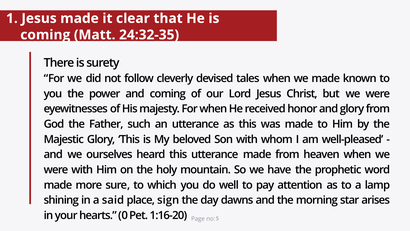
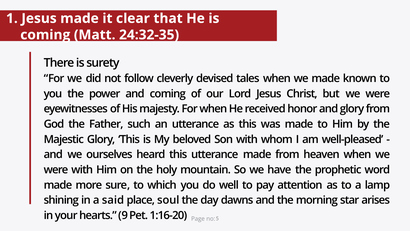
sign: sign -> soul (168, 200)
0: 0 -> 9 (123, 216)
